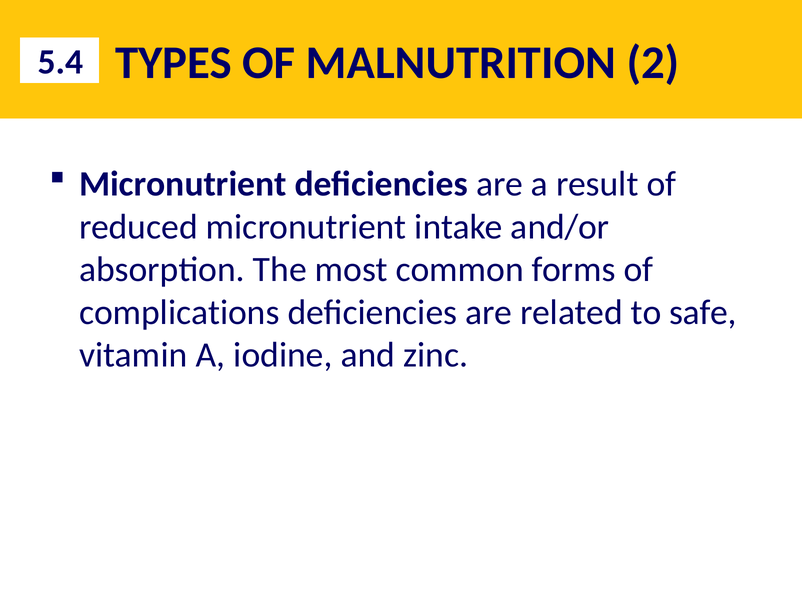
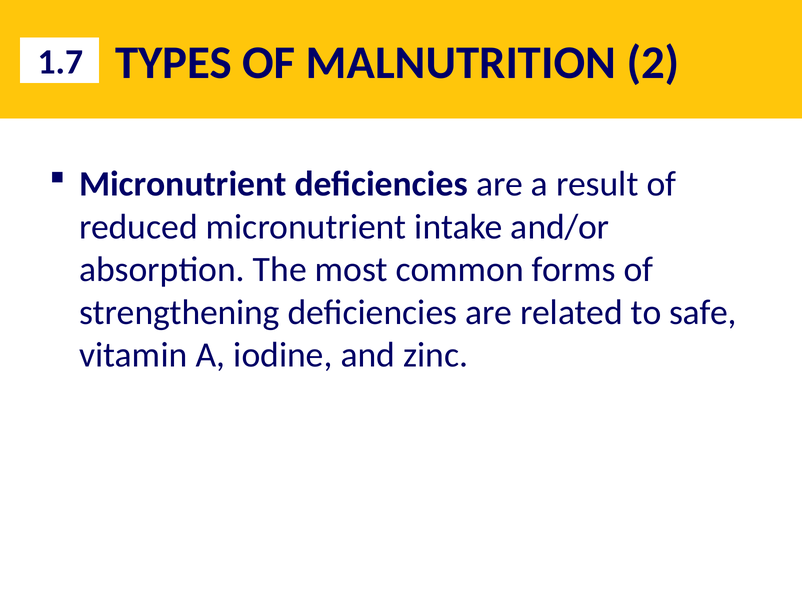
5.4: 5.4 -> 1.7 (61, 62)
complications: complications -> strengthening (179, 313)
